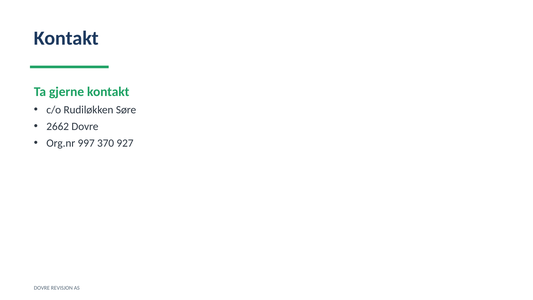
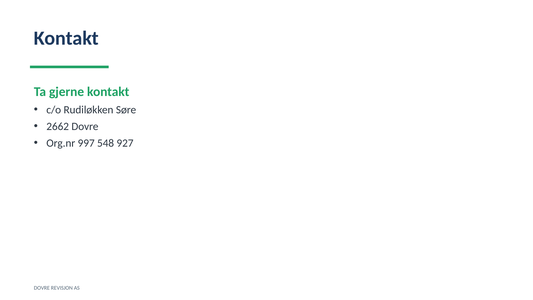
370: 370 -> 548 (106, 143)
